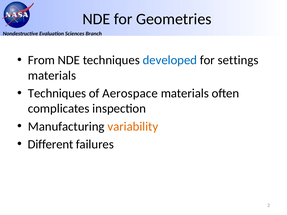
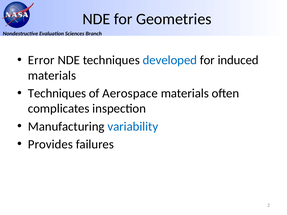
From: From -> Error (41, 60)
settings: settings -> induced (238, 60)
variability colour: orange -> blue (133, 127)
Different: Different -> Provides (50, 144)
